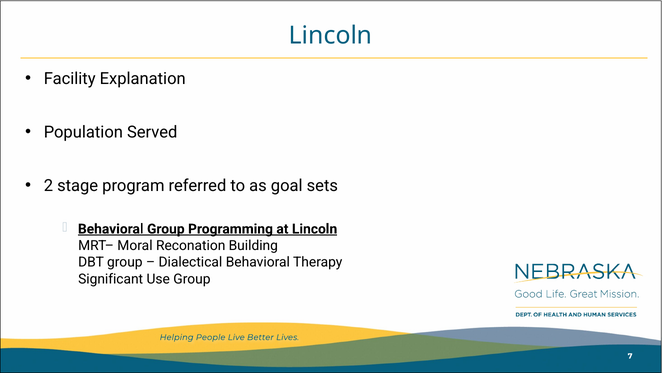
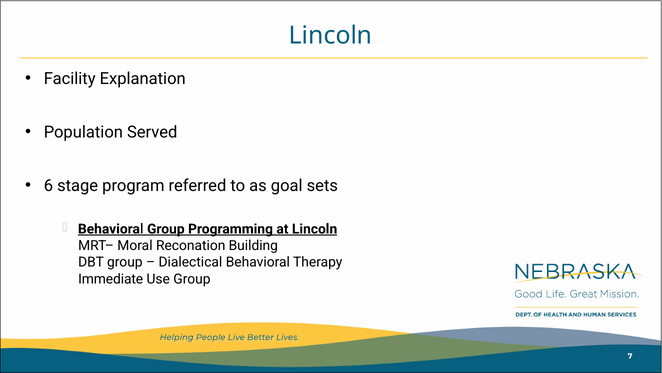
2: 2 -> 6 (48, 186)
Significant: Significant -> Immediate (111, 279)
